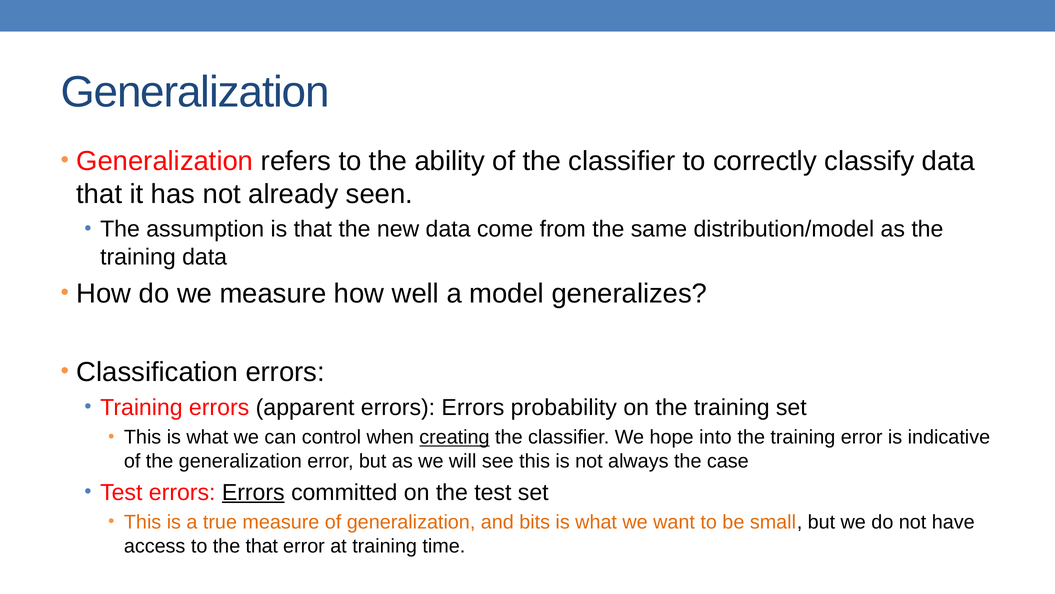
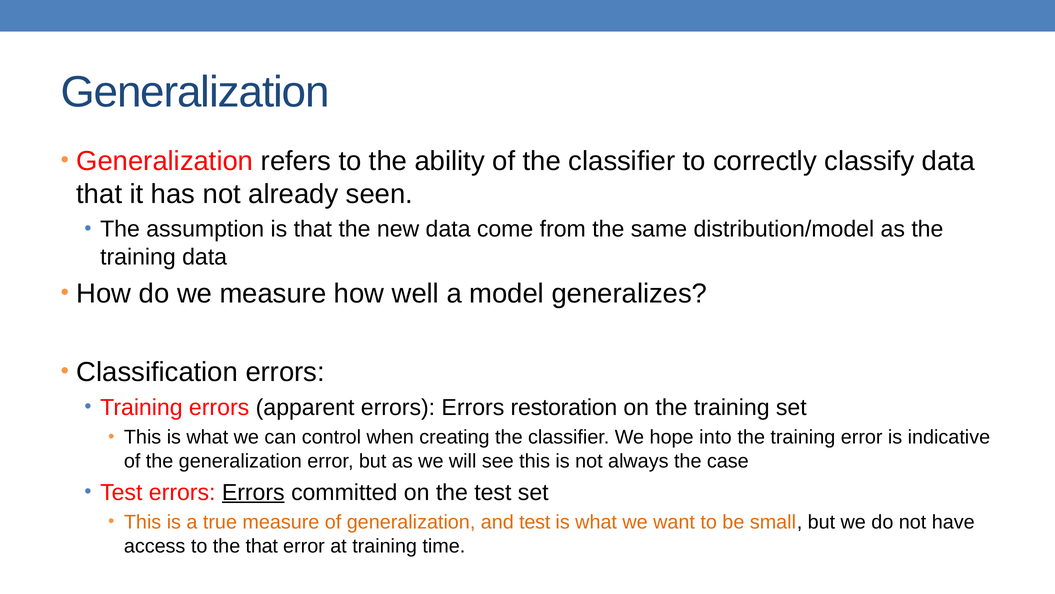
probability: probability -> restoration (564, 407)
creating underline: present -> none (454, 437)
and bits: bits -> test (535, 522)
